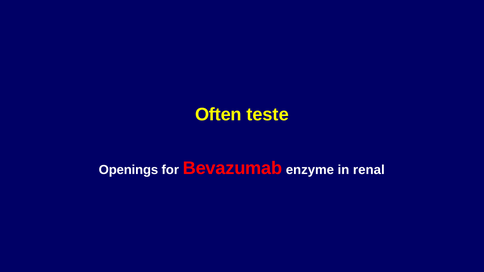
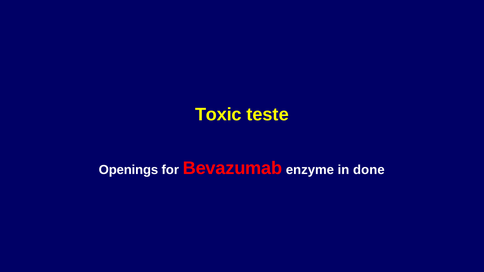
Often: Often -> Toxic (218, 115)
renal: renal -> done (369, 170)
